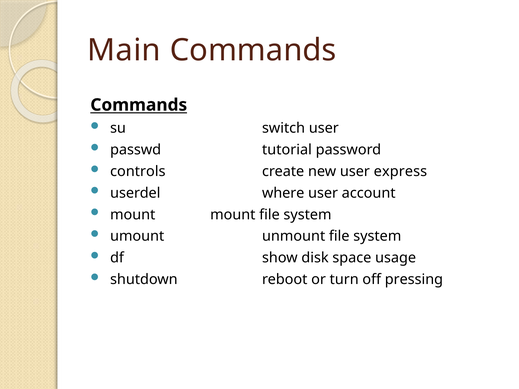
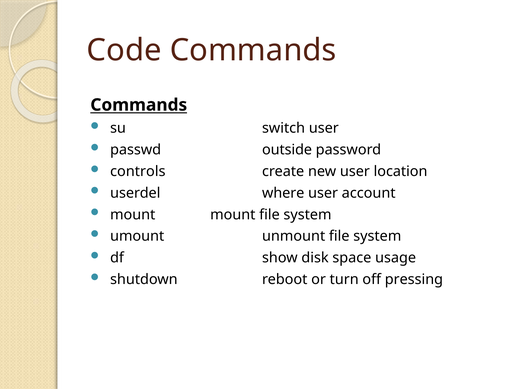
Main: Main -> Code (124, 50)
tutorial: tutorial -> outside (287, 150)
express: express -> location (401, 171)
